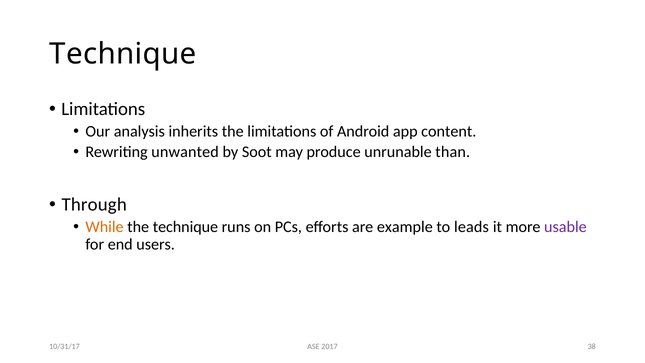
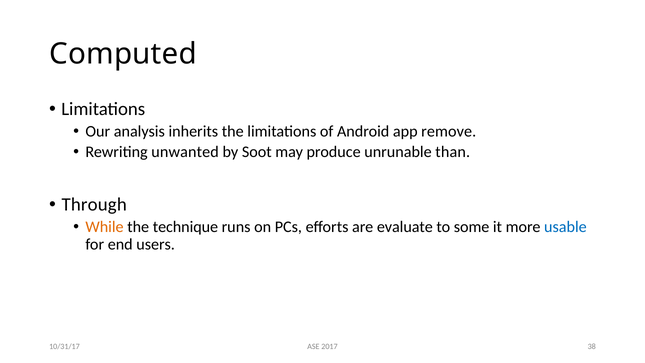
Technique: Technique -> Computed (123, 54)
content: content -> remove (449, 131)
example: example -> evaluate (405, 227)
leads: leads -> some (472, 227)
usable colour: purple -> blue (565, 227)
